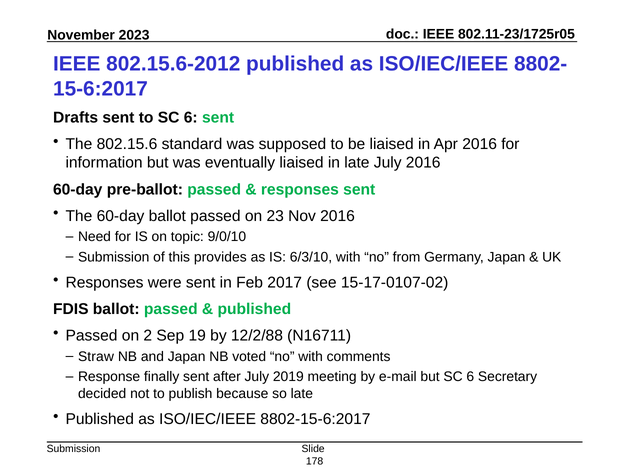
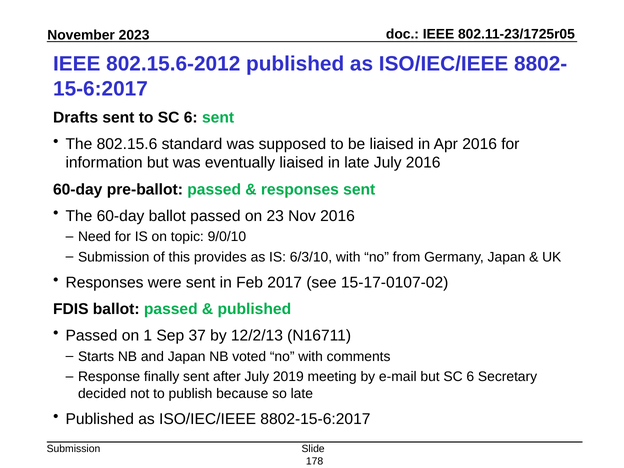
2: 2 -> 1 (148, 336)
19: 19 -> 37 (197, 336)
12/2/88: 12/2/88 -> 12/2/13 (257, 336)
Straw: Straw -> Starts (96, 357)
